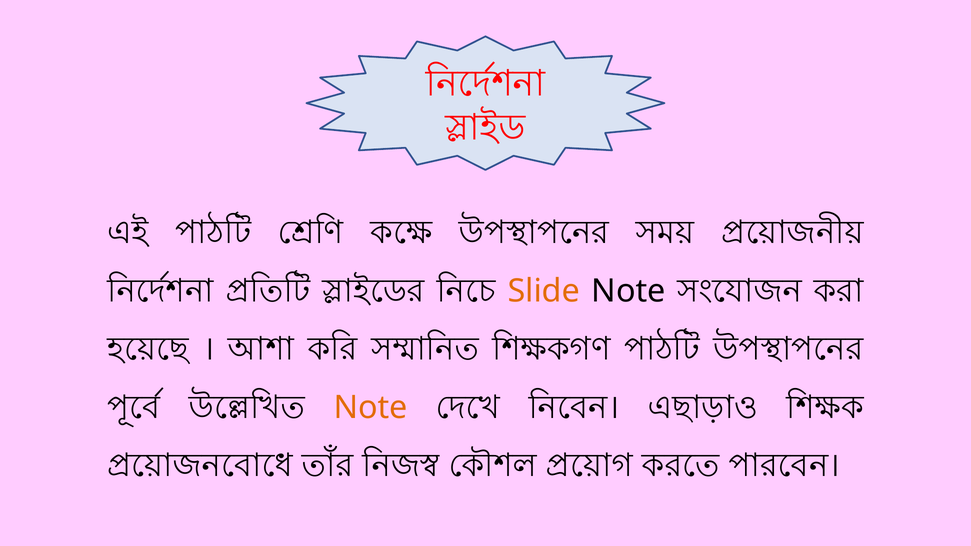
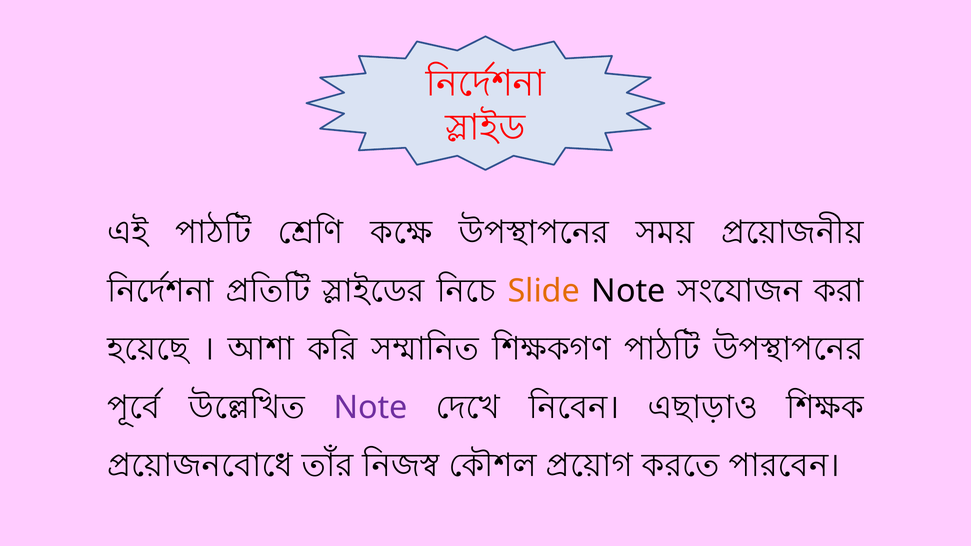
Note colour: orange -> purple (371, 408)
